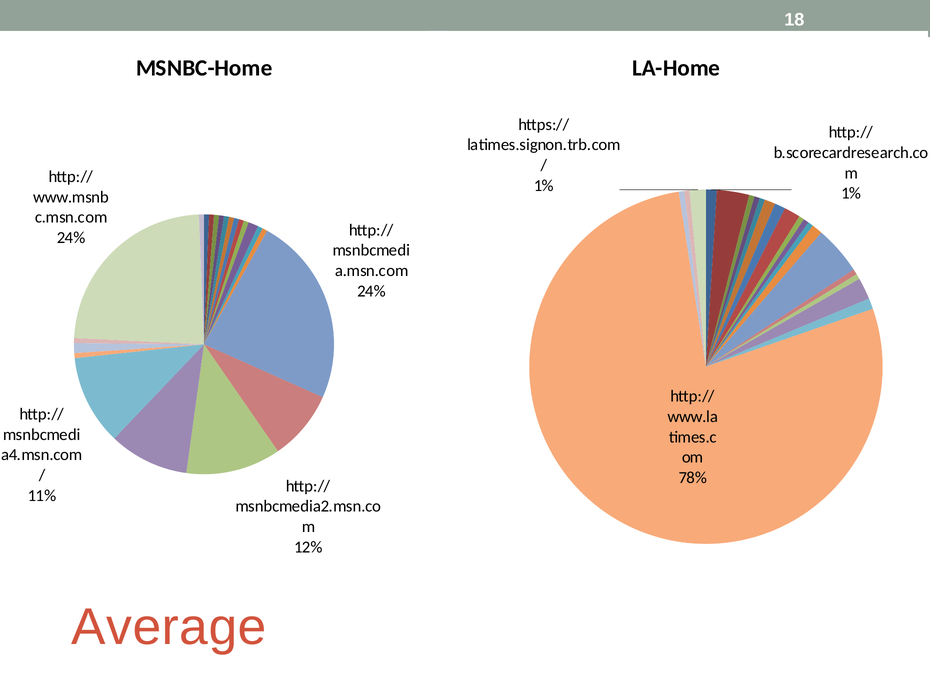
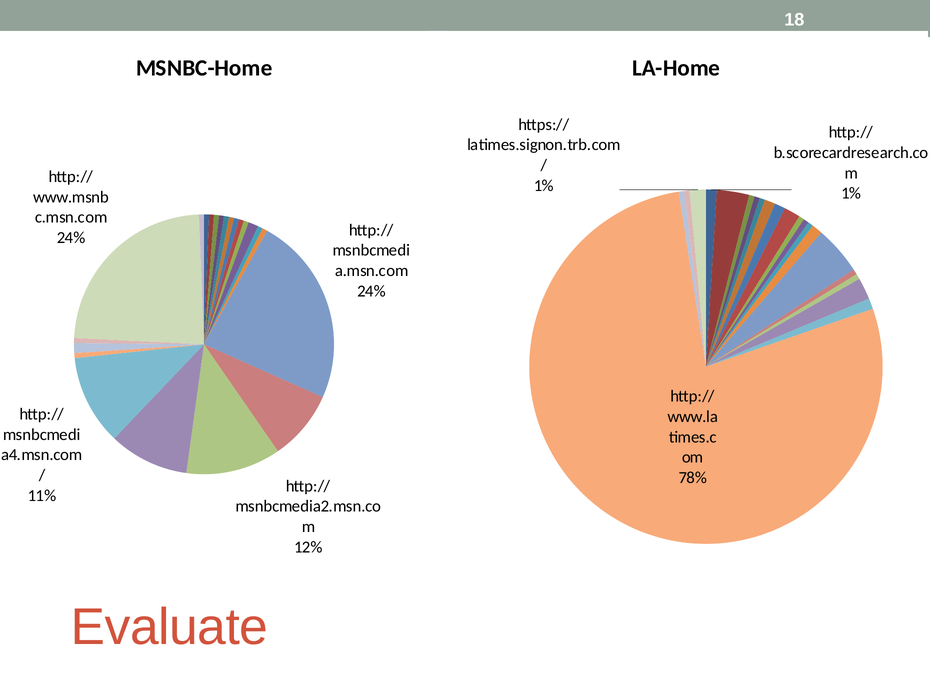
Average: Average -> Evaluate (169, 627)
